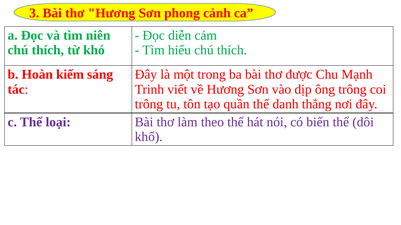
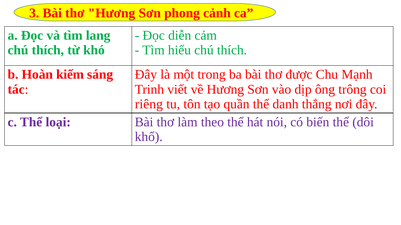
niên: niên -> lang (98, 35)
trông: trông -> riêng (149, 104)
